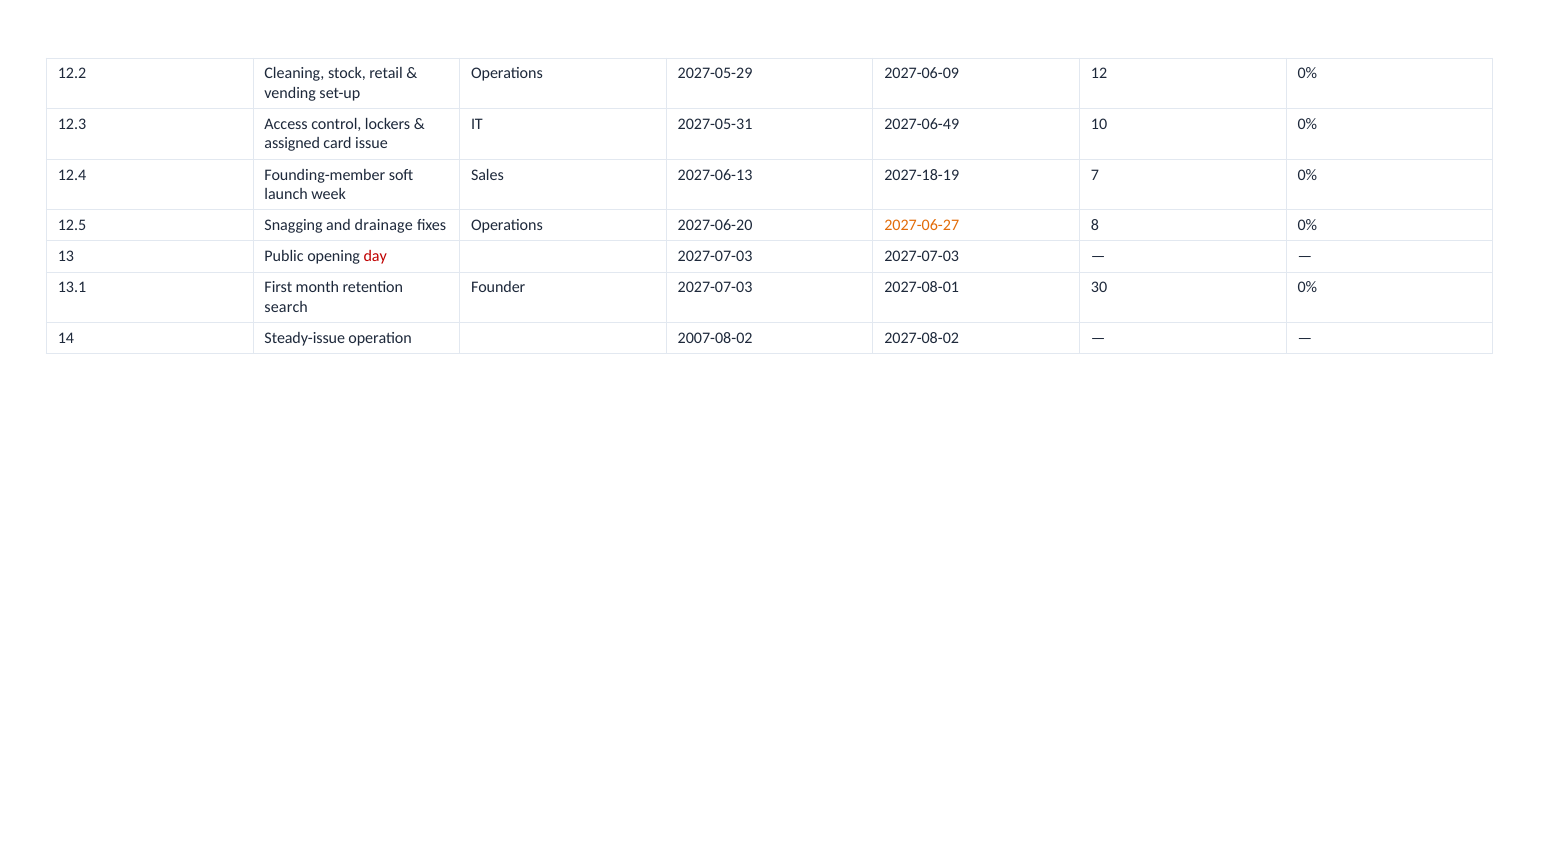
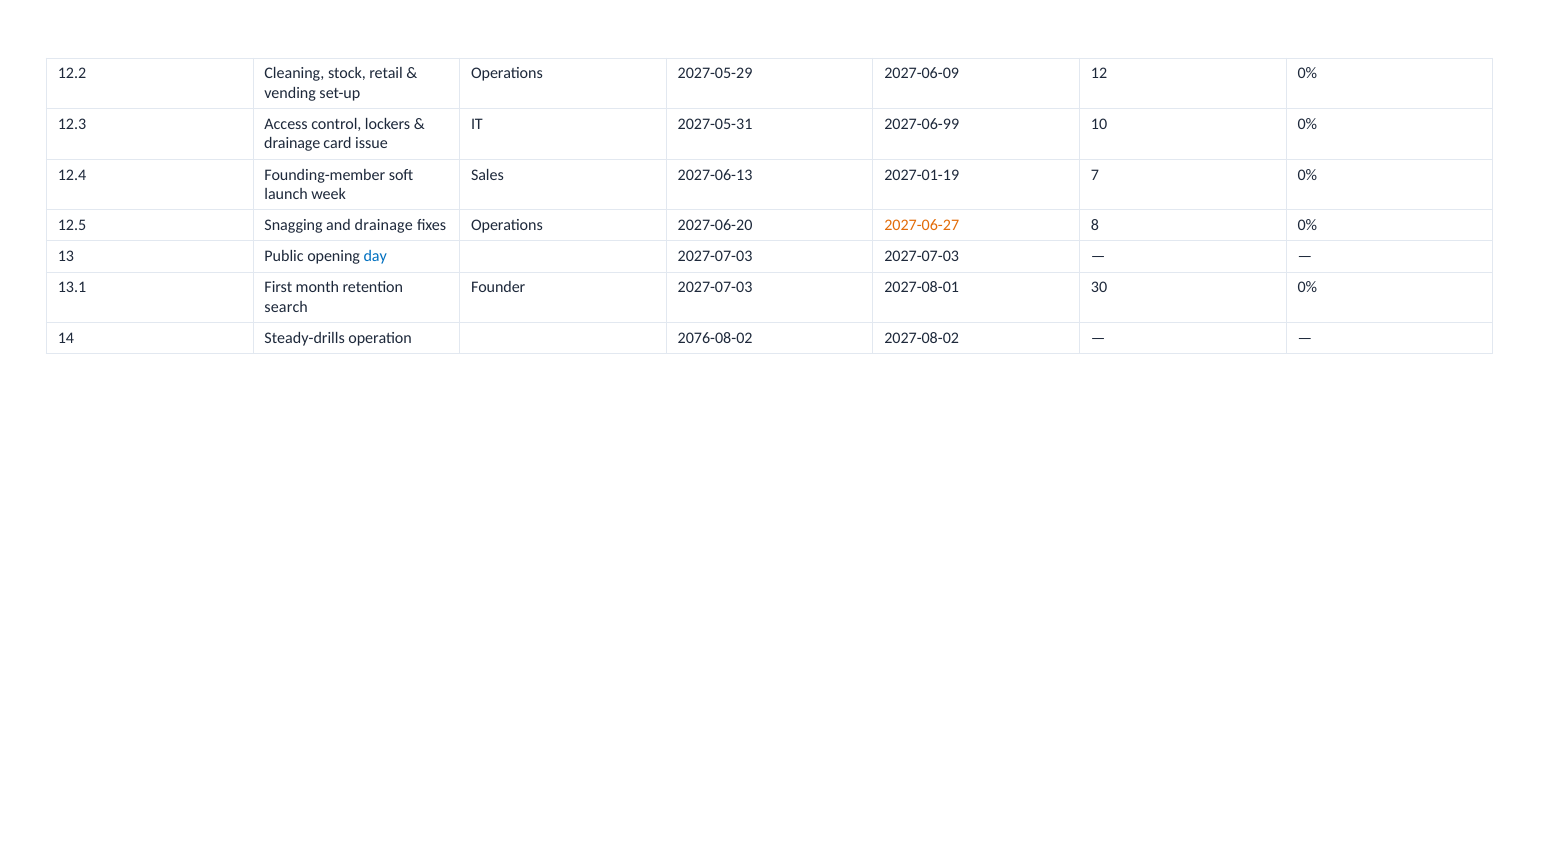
2027-06-49: 2027-06-49 -> 2027-06-99 (922, 124)
assigned: assigned -> drainage (292, 144)
2027-18-19: 2027-18-19 -> 2027-01-19 (922, 175)
day colour: red -> blue (375, 257)
Steady-issue: Steady-issue -> Steady-drills (305, 338)
2007-08-02: 2007-08-02 -> 2076-08-02 (715, 338)
